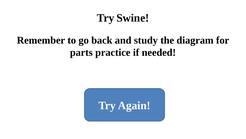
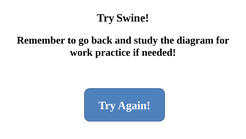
parts: parts -> work (81, 52)
